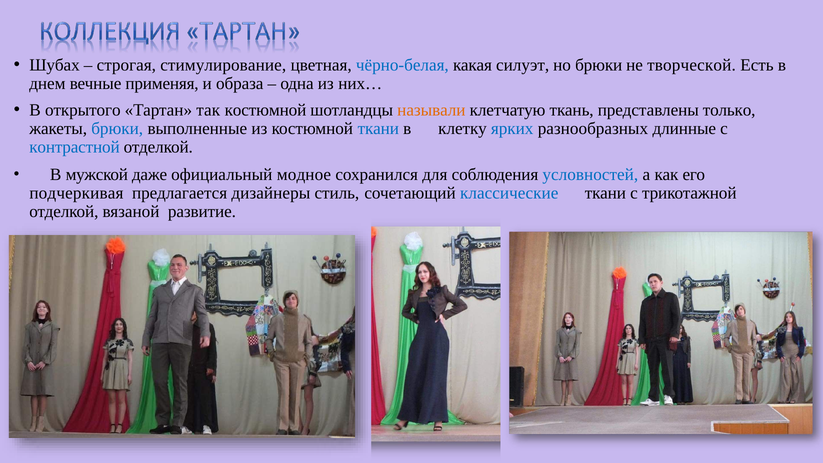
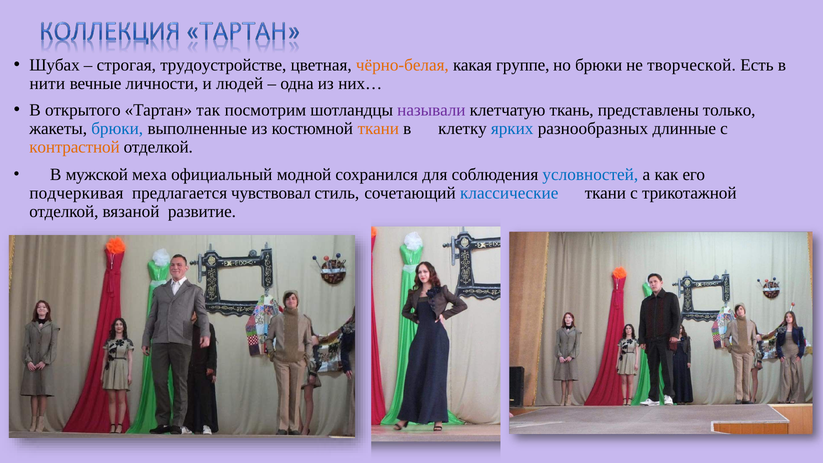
стимулирование: стимулирование -> трудоустройстве (223, 65)
чёрно-белая colour: blue -> orange (402, 65)
силуэт: силуэт -> группе (523, 65)
днем: днем -> нити (47, 83)
применяя: применяя -> личности (162, 83)
образа: образа -> людей (240, 83)
так костюмной: костюмной -> посмотрим (265, 110)
называли colour: orange -> purple (431, 110)
ткани colour: blue -> orange (378, 128)
контрастной colour: blue -> orange (75, 147)
даже: даже -> меха (149, 175)
модное: модное -> модной (304, 175)
дизайнеры: дизайнеры -> чувствовал (271, 193)
